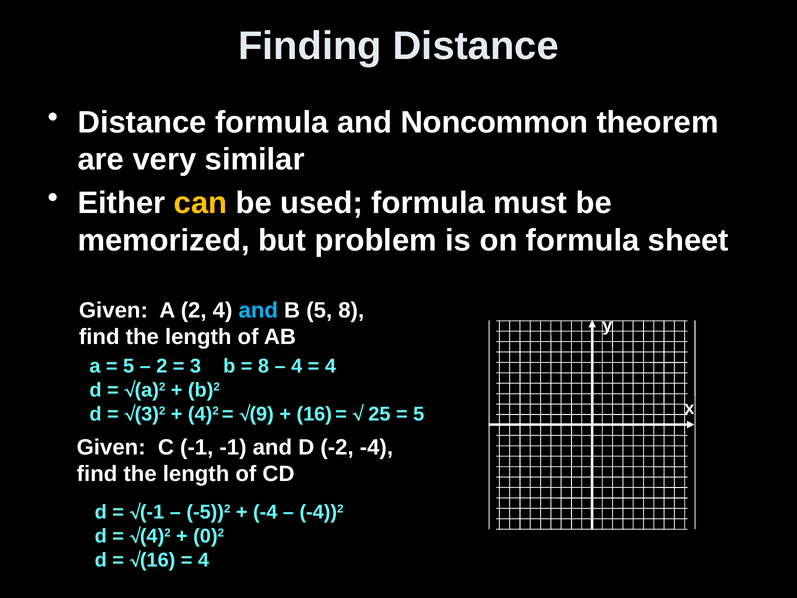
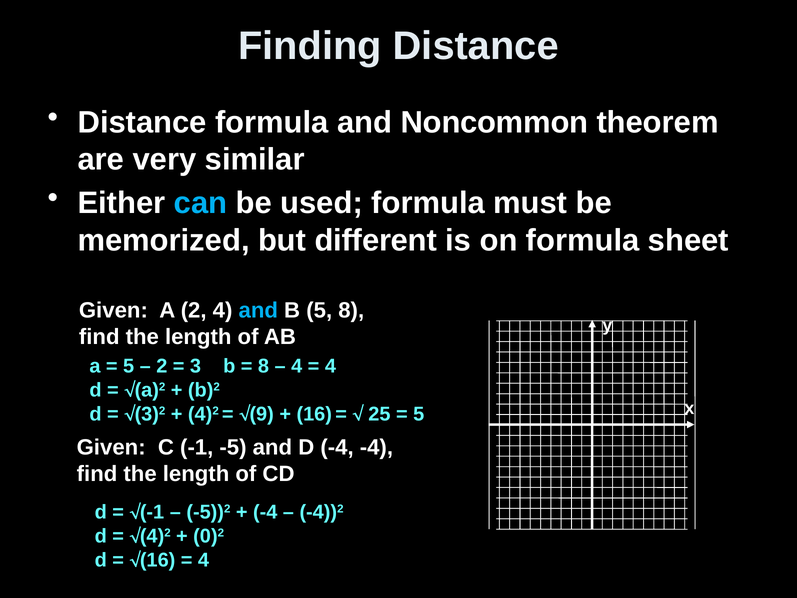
can colour: yellow -> light blue (201, 203)
problem: problem -> different (376, 240)
-1 -1: -1 -> -5 (233, 447)
D -2: -2 -> -4 (337, 447)
